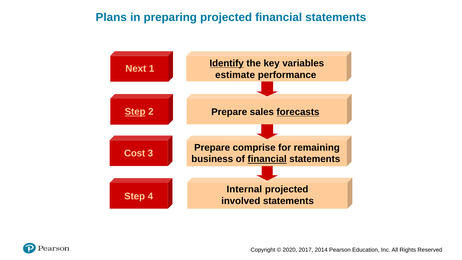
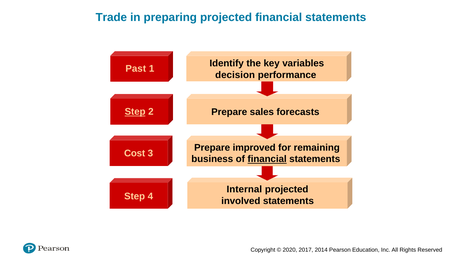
Plans: Plans -> Trade (111, 17)
Identify underline: present -> none (227, 63)
Next: Next -> Past (136, 69)
estimate: estimate -> decision (235, 75)
forecasts underline: present -> none (298, 112)
comprise: comprise -> improved (254, 148)
